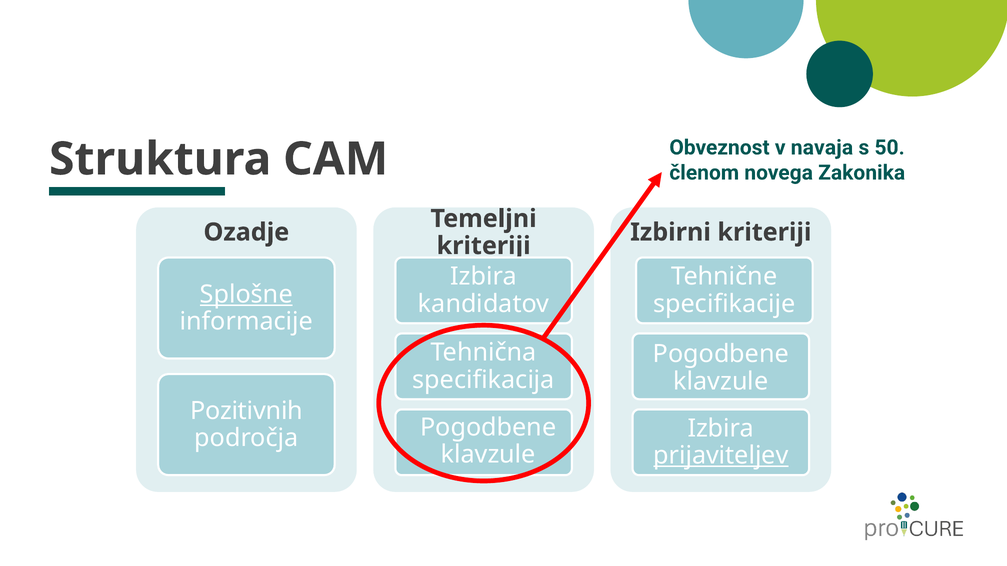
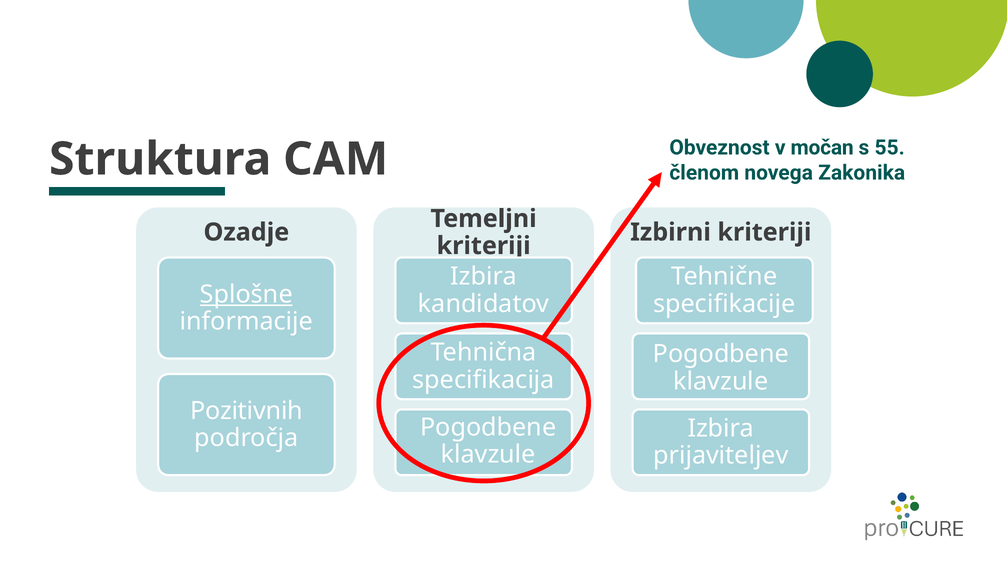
navaja: navaja -> močan (822, 148)
50: 50 -> 55 (890, 148)
prijaviteljev underline: present -> none (721, 456)
